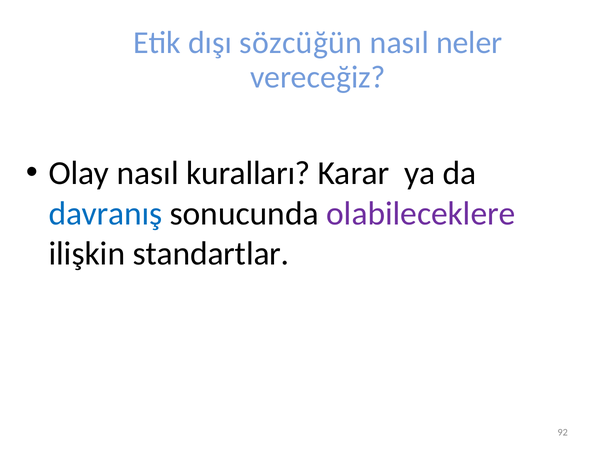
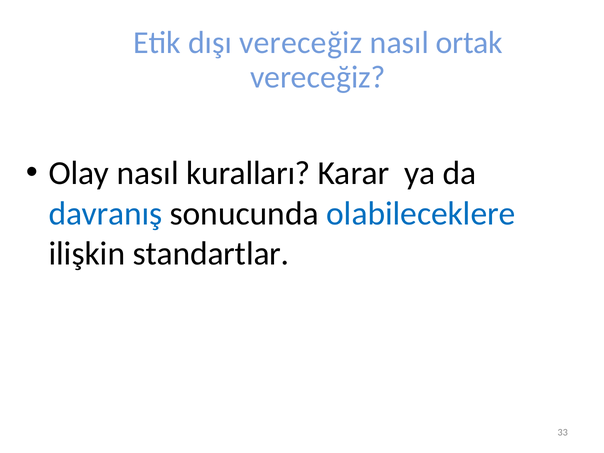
dışı sözcüğün: sözcüğün -> vereceğiz (301, 43)
neler: neler -> ortak (469, 43)
olabileceklere colour: purple -> blue (421, 214)
92: 92 -> 33 (563, 433)
